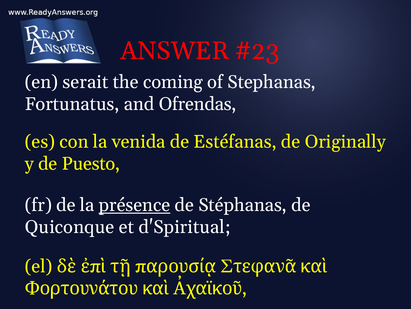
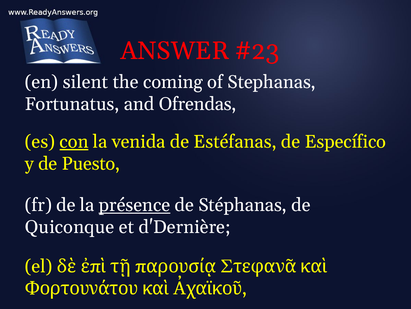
serait: serait -> silent (85, 82)
con underline: none -> present (74, 141)
Originally: Originally -> Específico (345, 141)
d'Spiritual: d'Spiritual -> d'Dernière (185, 227)
